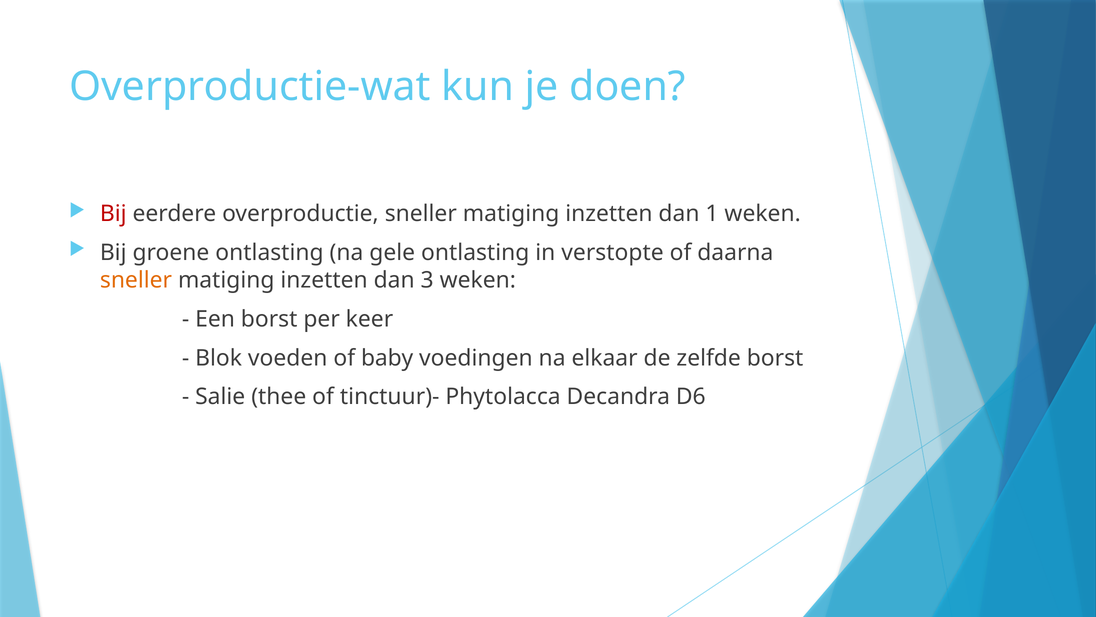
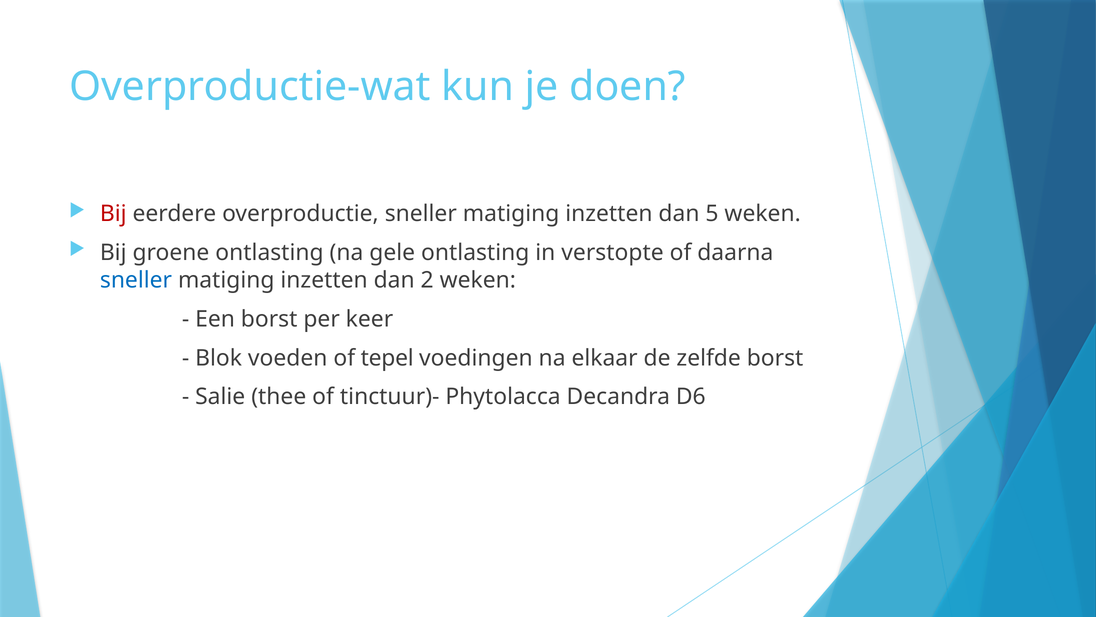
1: 1 -> 5 (712, 214)
sneller colour: orange -> blue (136, 280)
3: 3 -> 2 (427, 280)
baby: baby -> tepel (387, 358)
